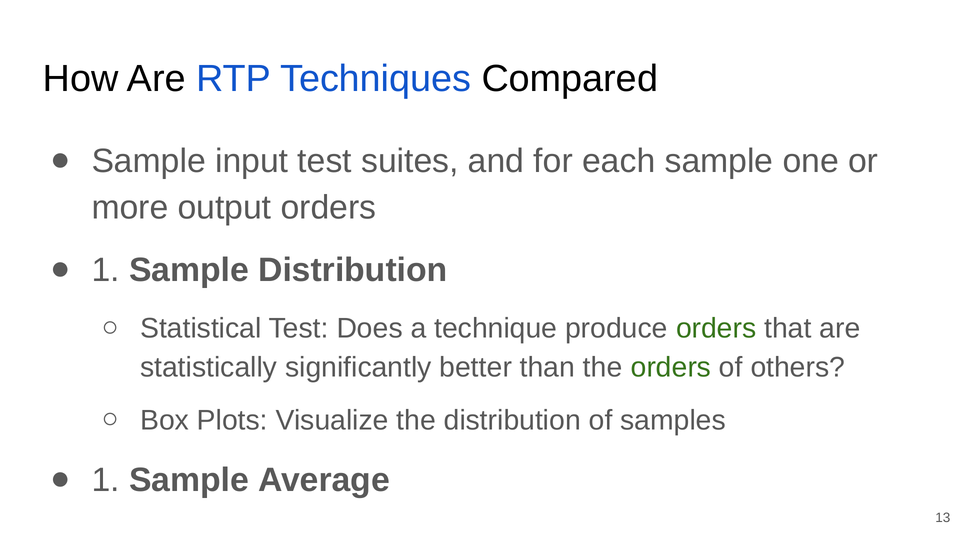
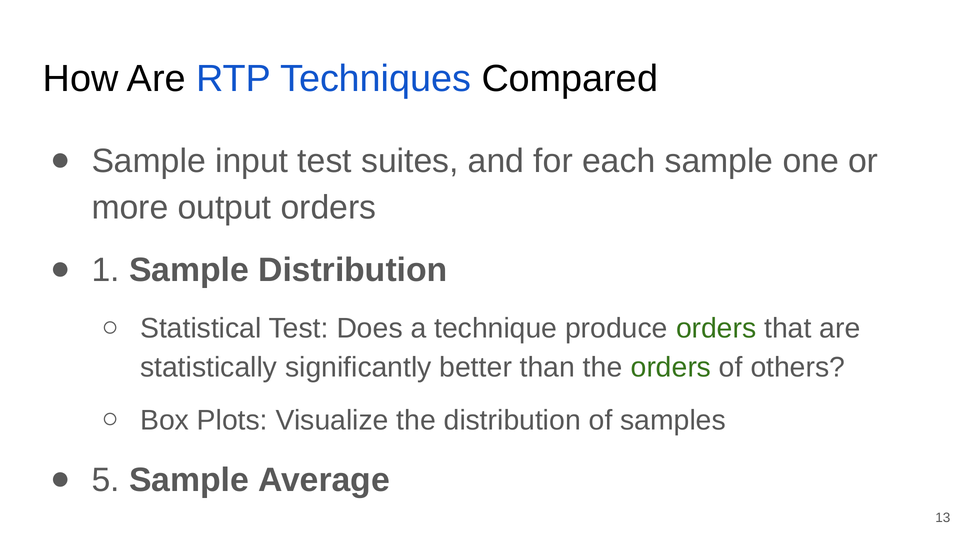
1: 1 -> 5 (106, 480)
